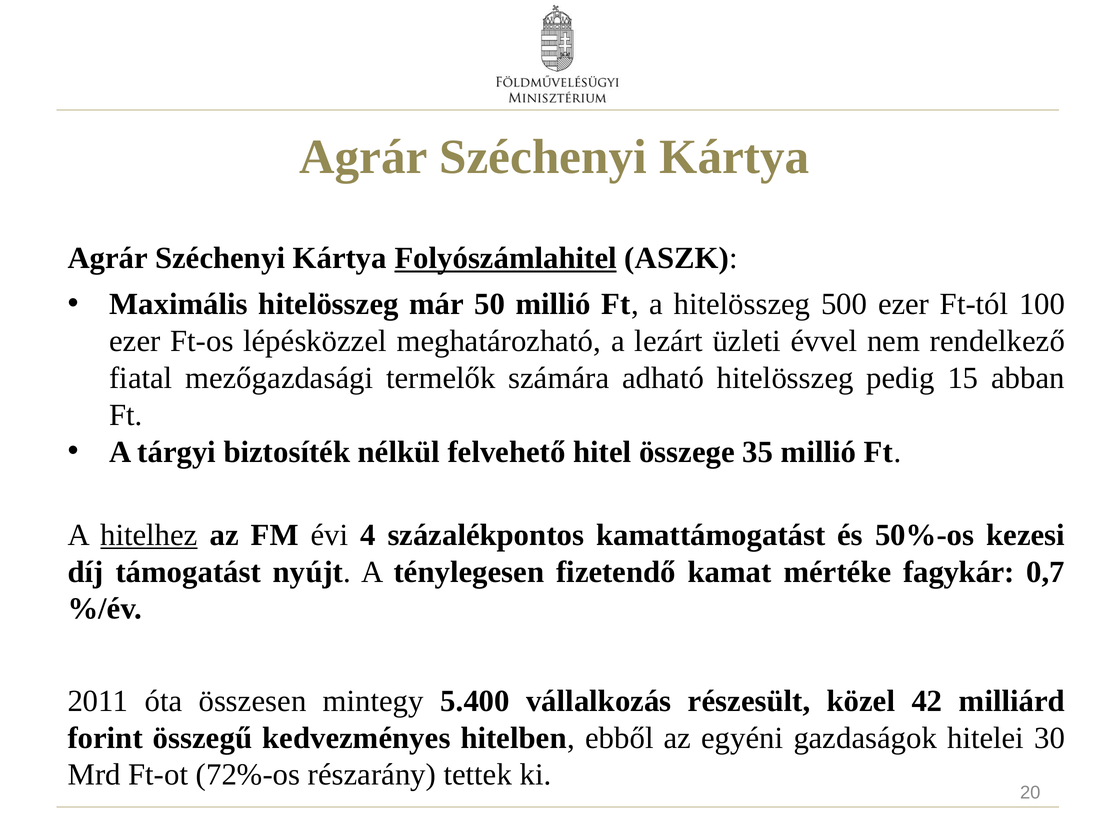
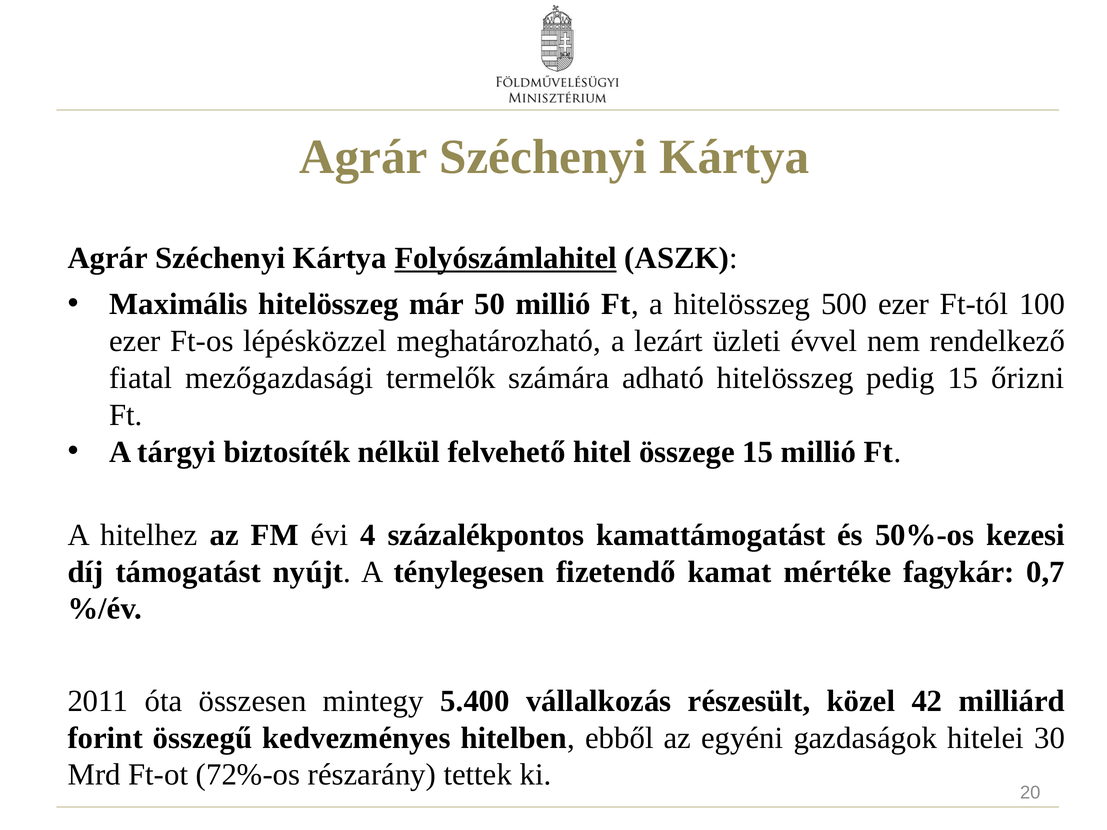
abban: abban -> őrizni (1028, 378)
összege 35: 35 -> 15 (758, 452)
hitelhez underline: present -> none (149, 535)
